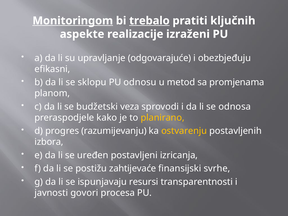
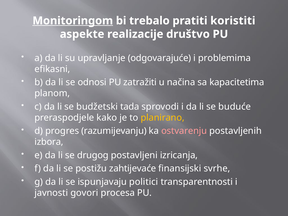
trebalo underline: present -> none (149, 21)
ključnih: ključnih -> koristiti (233, 21)
izraženi: izraženi -> društvo (188, 34)
obezbjeđuju: obezbjeđuju -> problemima (224, 58)
sklopu: sklopu -> odnosi (92, 82)
odnosu: odnosu -> zatražiti (140, 82)
metod: metod -> načina (181, 82)
promjenama: promjenama -> kapacitetima (237, 82)
veza: veza -> tada (130, 107)
odnosa: odnosa -> buduće (235, 107)
ostvarenju colour: yellow -> pink (184, 131)
uređen: uređen -> drugog (93, 155)
resursi: resursi -> politici (144, 182)
